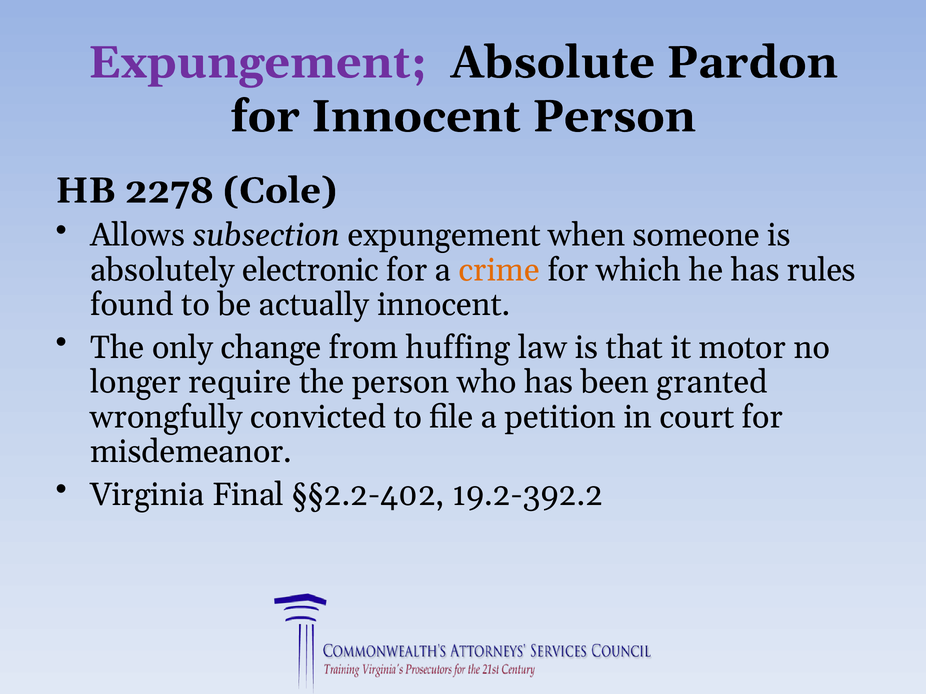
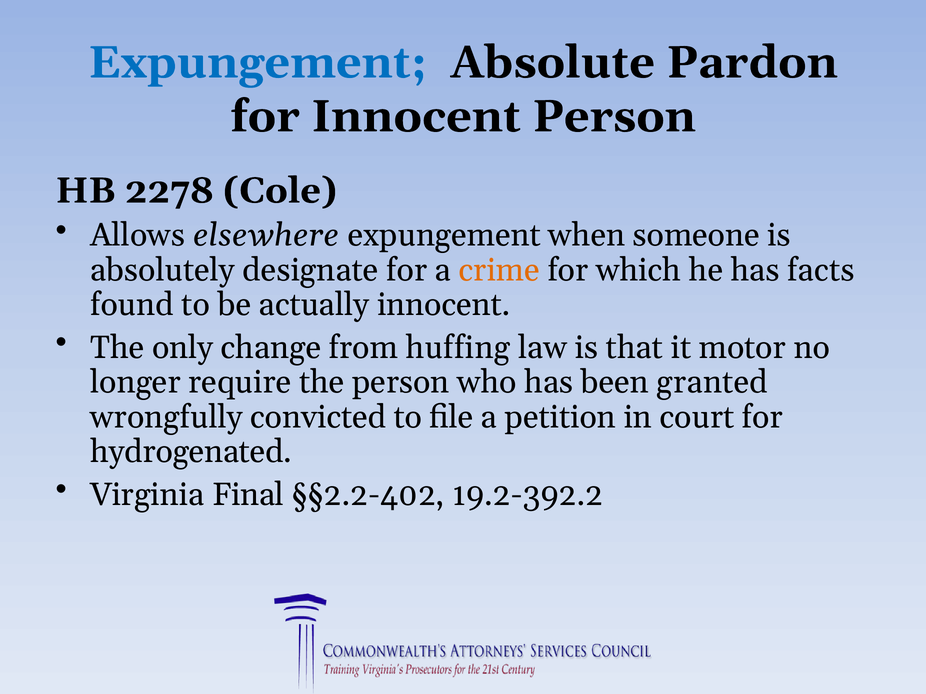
Expungement colour: purple -> blue (258, 63)
subsection: subsection -> elsewhere (266, 235)
electronic: electronic -> designate (310, 270)
rules: rules -> facts (821, 270)
misdemeanor: misdemeanor -> hydrogenated (191, 452)
